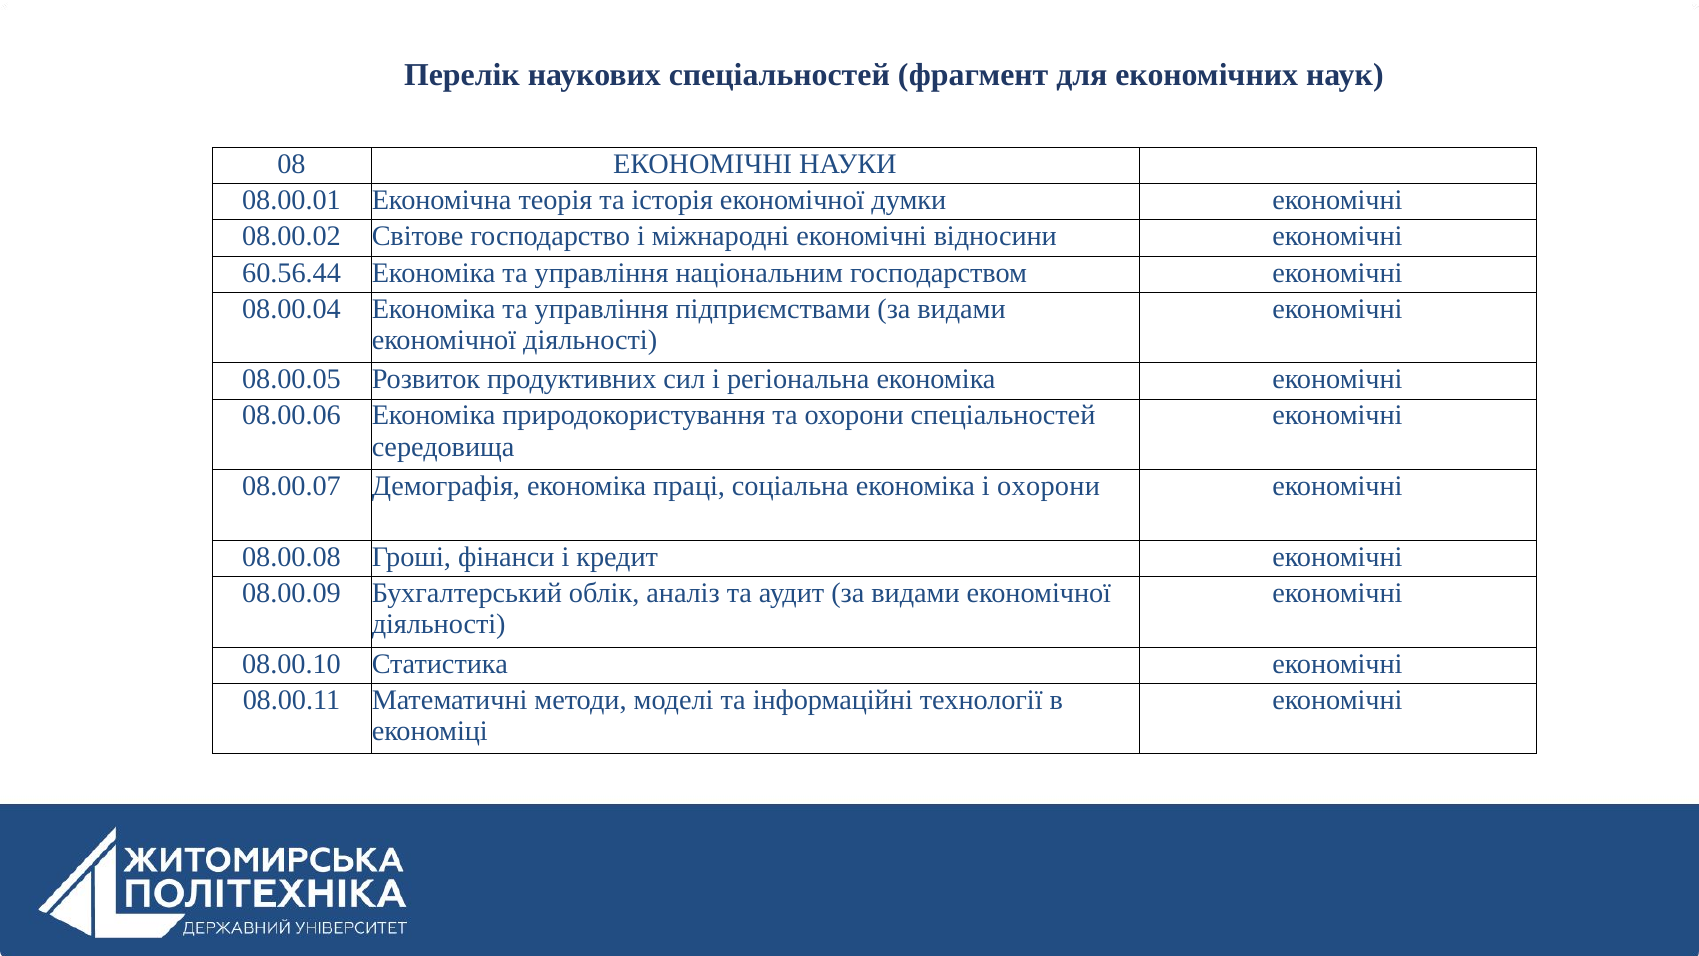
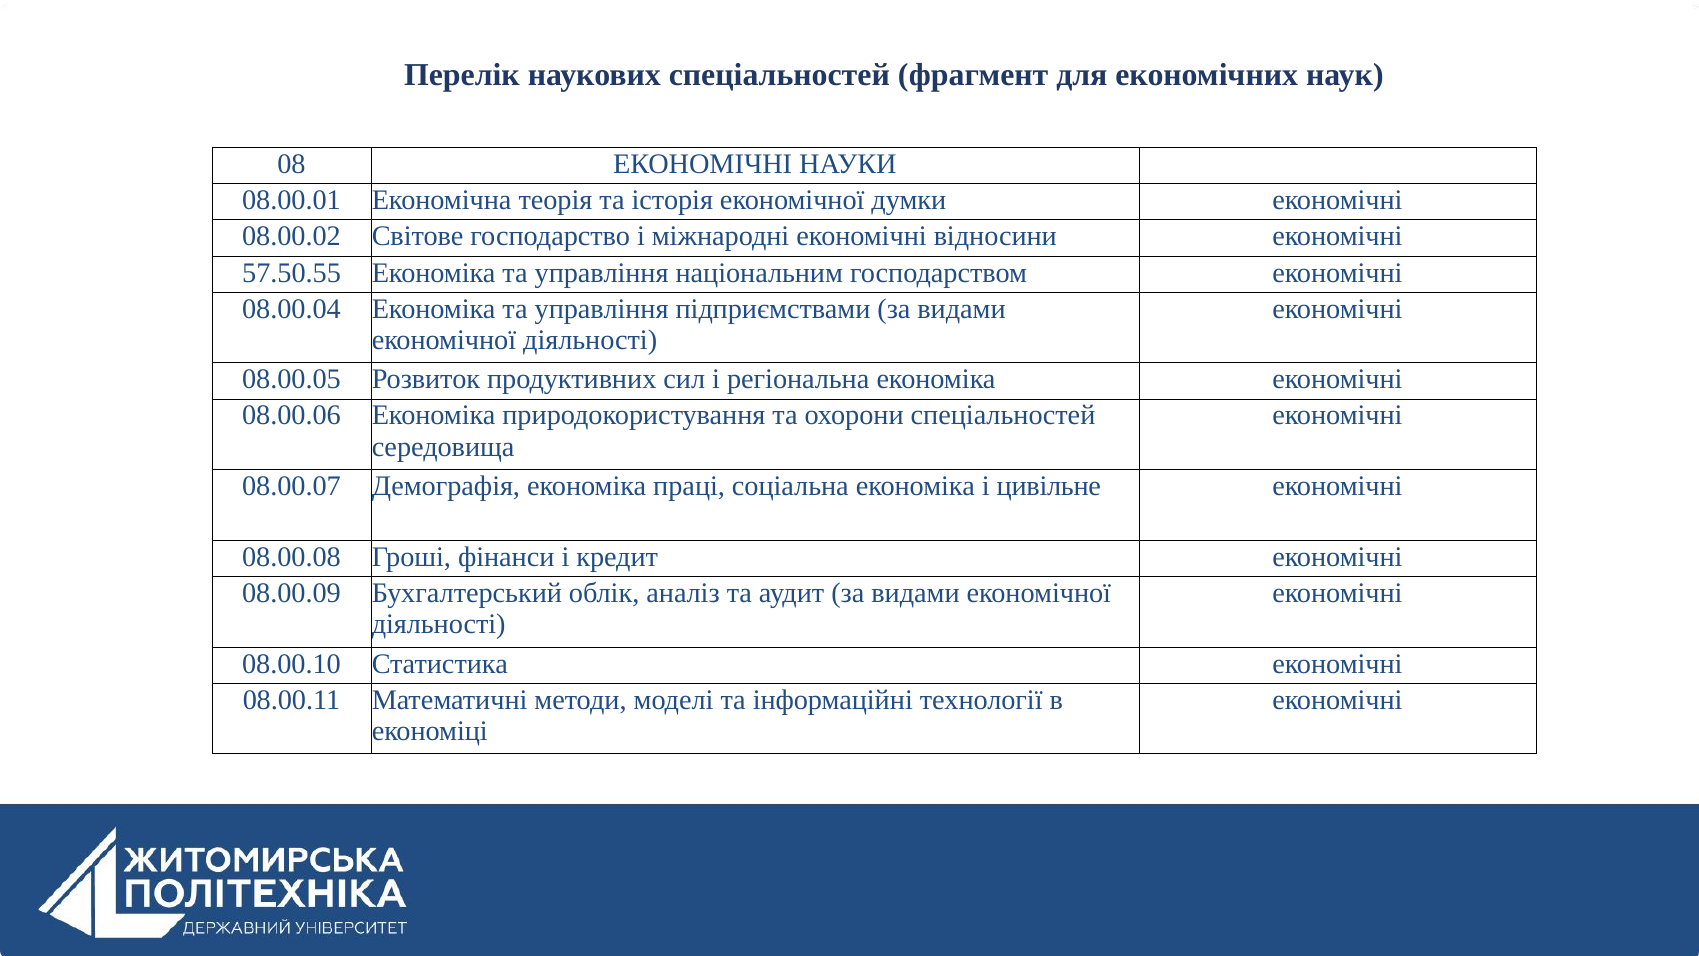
60.56.44: 60.56.44 -> 57.50.55 (292, 273)
і охорони: охорони -> цивільне (1049, 486)
